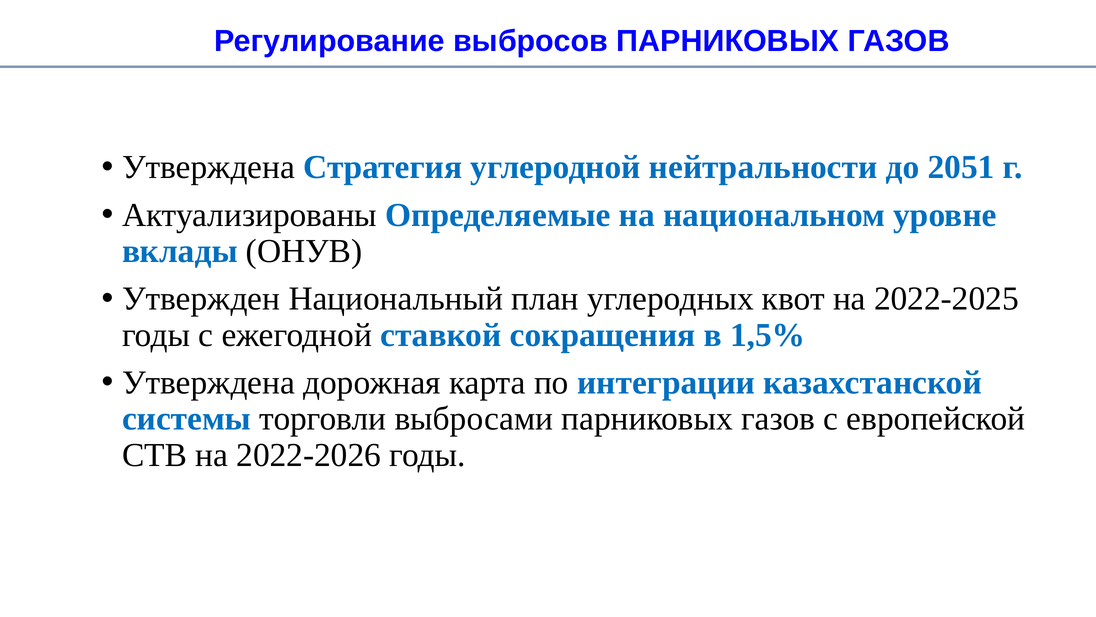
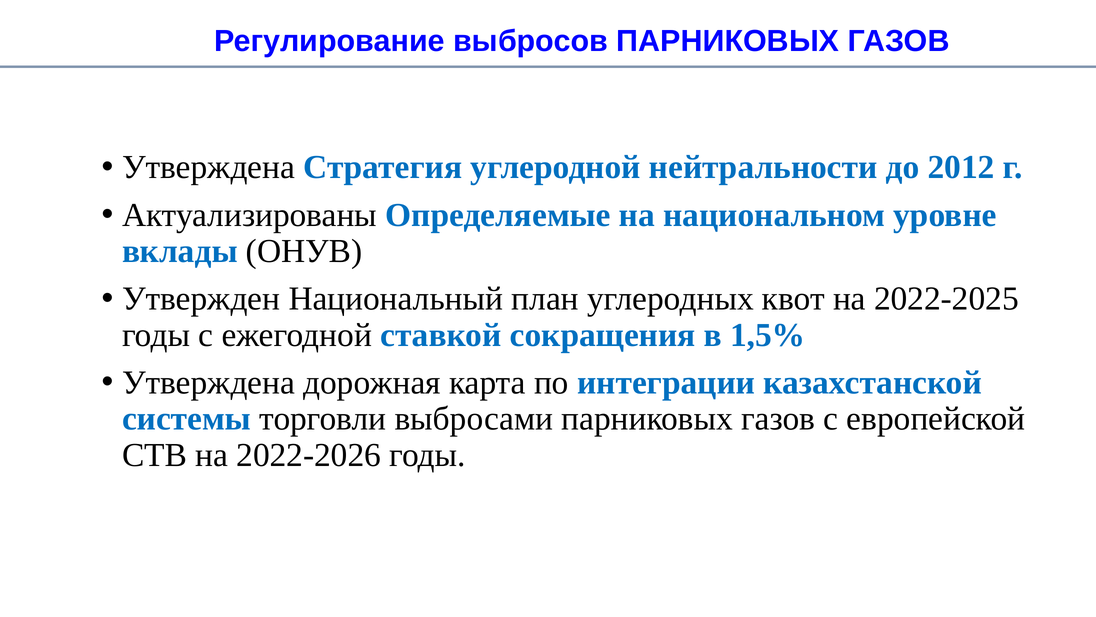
2051: 2051 -> 2012 (961, 167)
